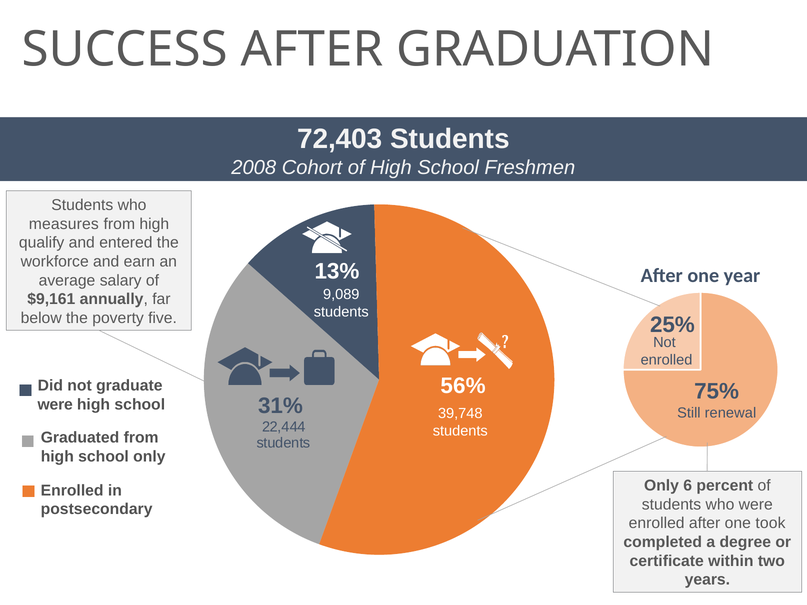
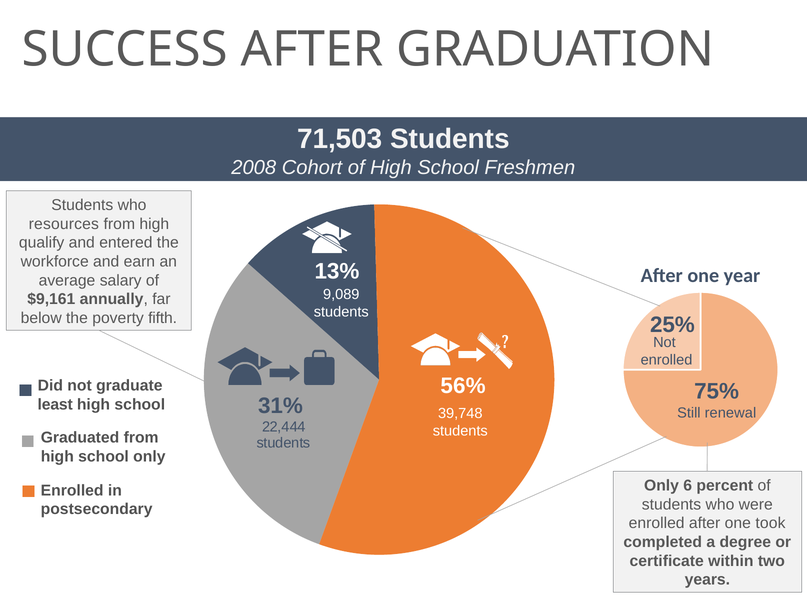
72,403: 72,403 -> 71,503 (340, 139)
measures: measures -> resources (64, 224)
five: five -> fifth (163, 318)
were: were -> least (55, 405)
